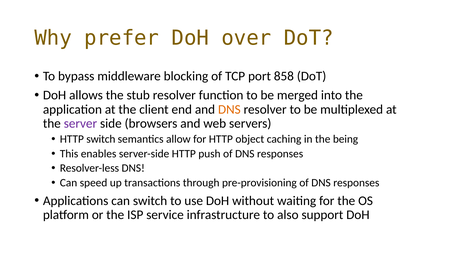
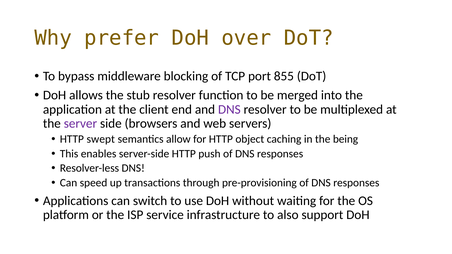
858: 858 -> 855 (284, 76)
DNS colour: orange -> purple (229, 110)
HTTP switch: switch -> swept (101, 139)
